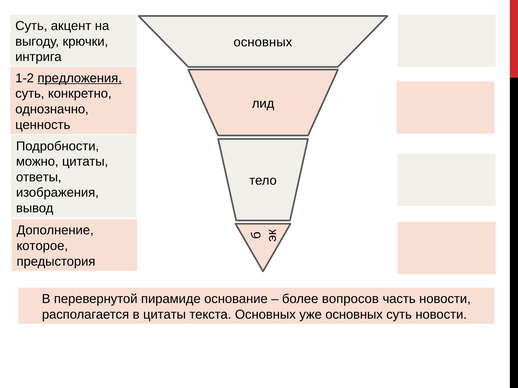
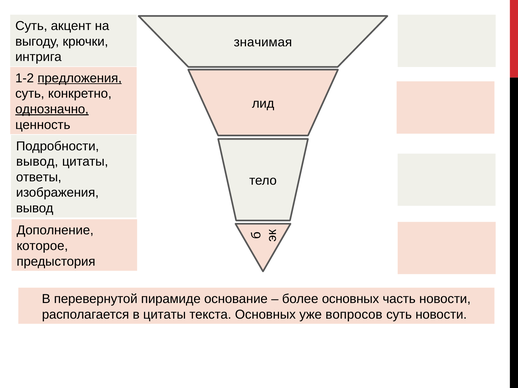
основных: основных -> значимая (263, 42)
однозначно underline: none -> present (52, 109)
можно: можно -> вывод (37, 162)
более вопросов: вопросов -> основных (351, 299)
уже основных: основных -> вопросов (354, 315)
